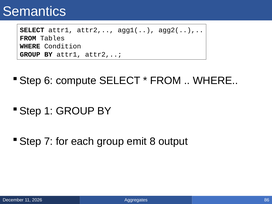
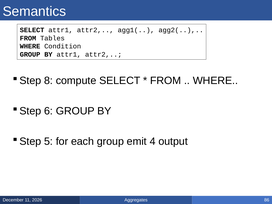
6: 6 -> 8 (49, 81)
1: 1 -> 6 (49, 111)
7: 7 -> 5 (49, 141)
8: 8 -> 4 (153, 141)
